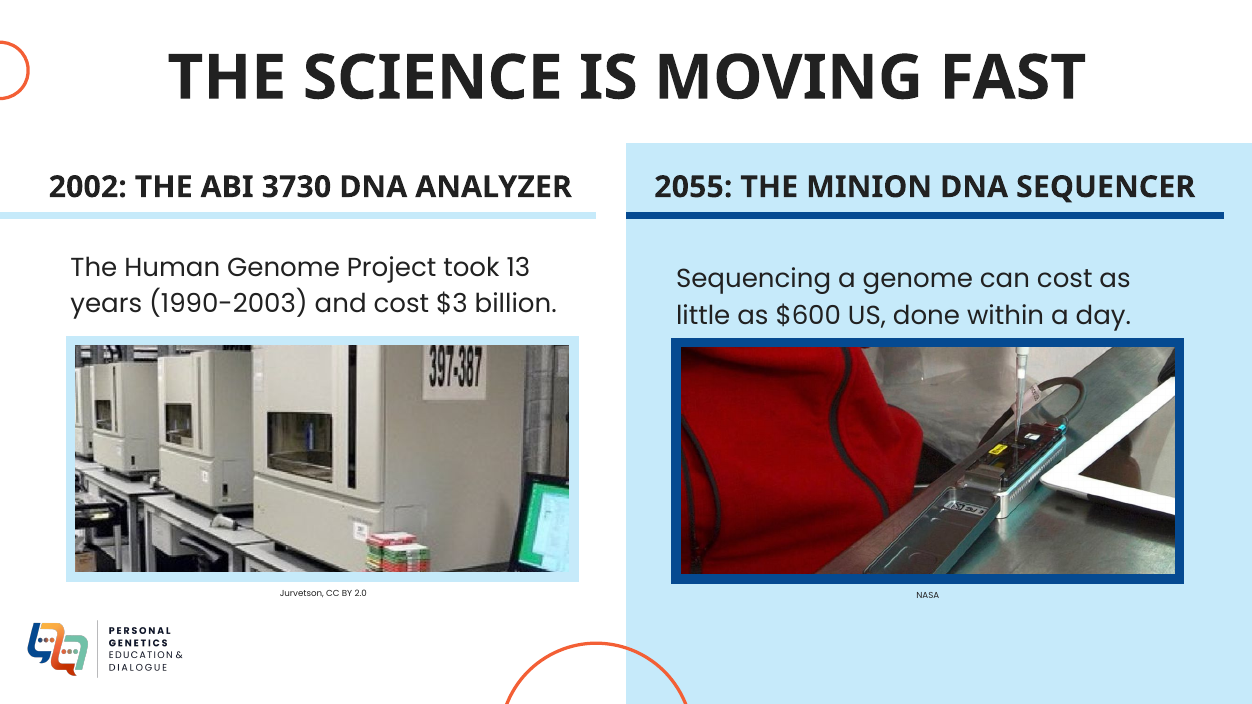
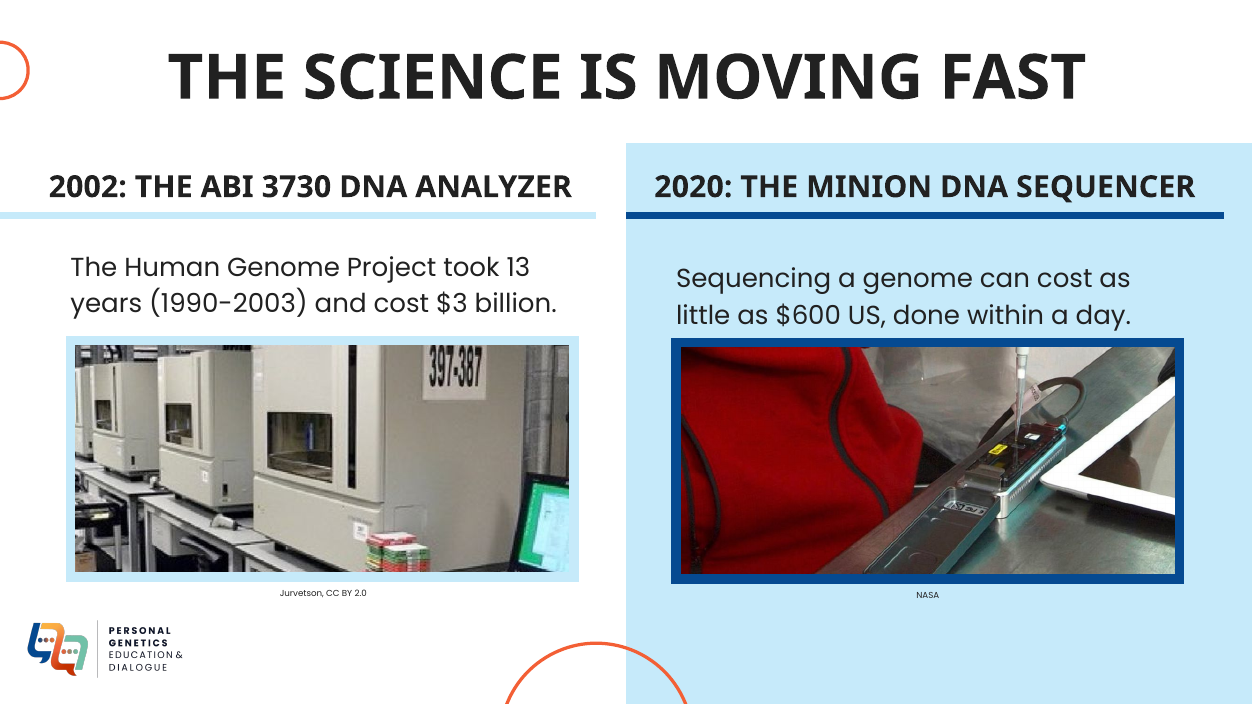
2055: 2055 -> 2020 (693, 187)
